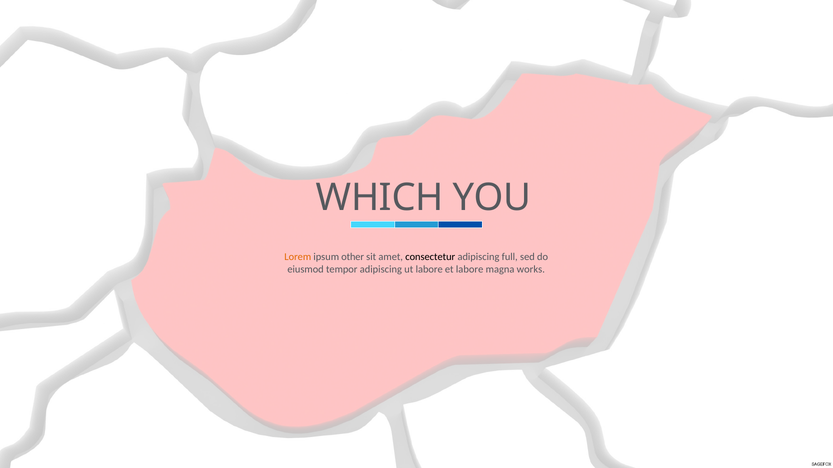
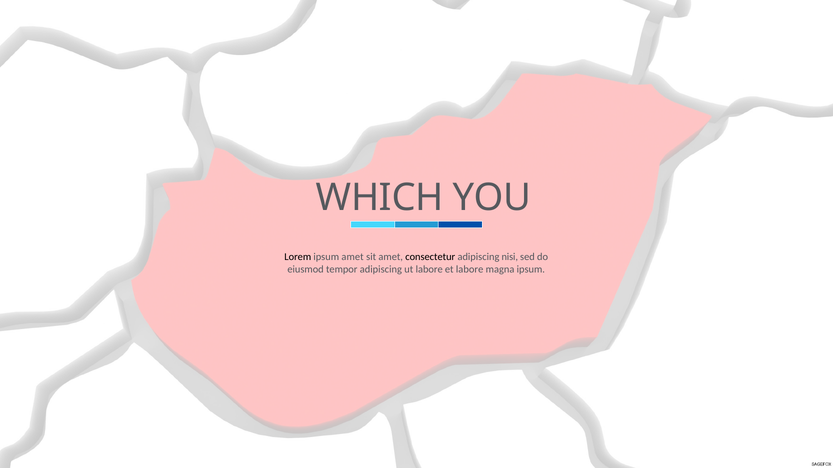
Lorem colour: orange -> black (298, 257)
ipsum other: other -> amet (353, 257)
full: full -> nisi (510, 257)
magna works: works -> ipsum (531, 270)
